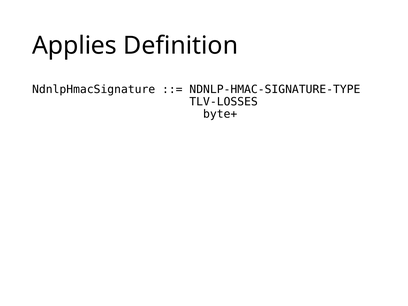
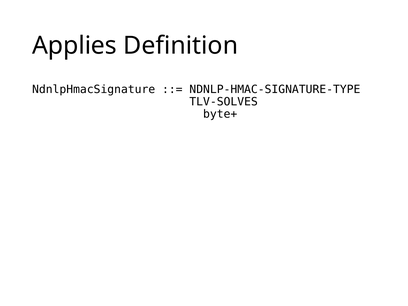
TLV-LOSSES: TLV-LOSSES -> TLV-SOLVES (224, 102)
